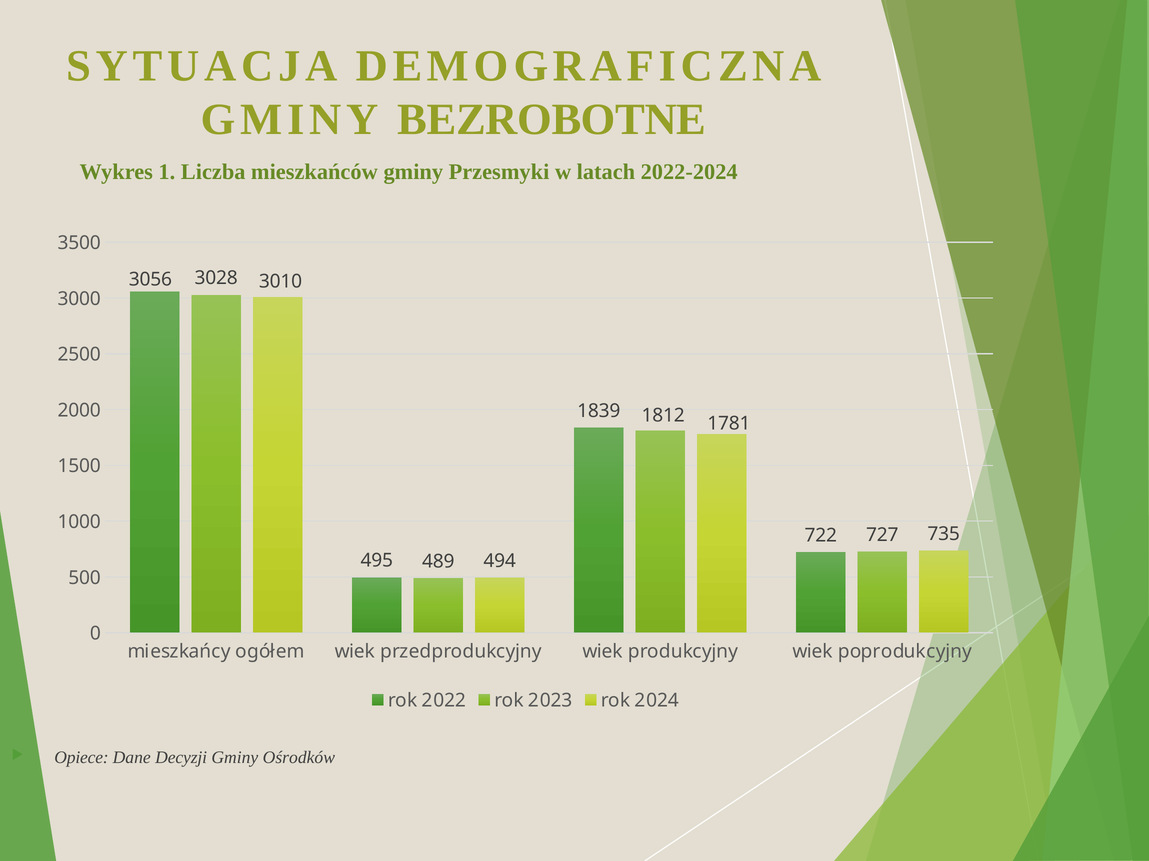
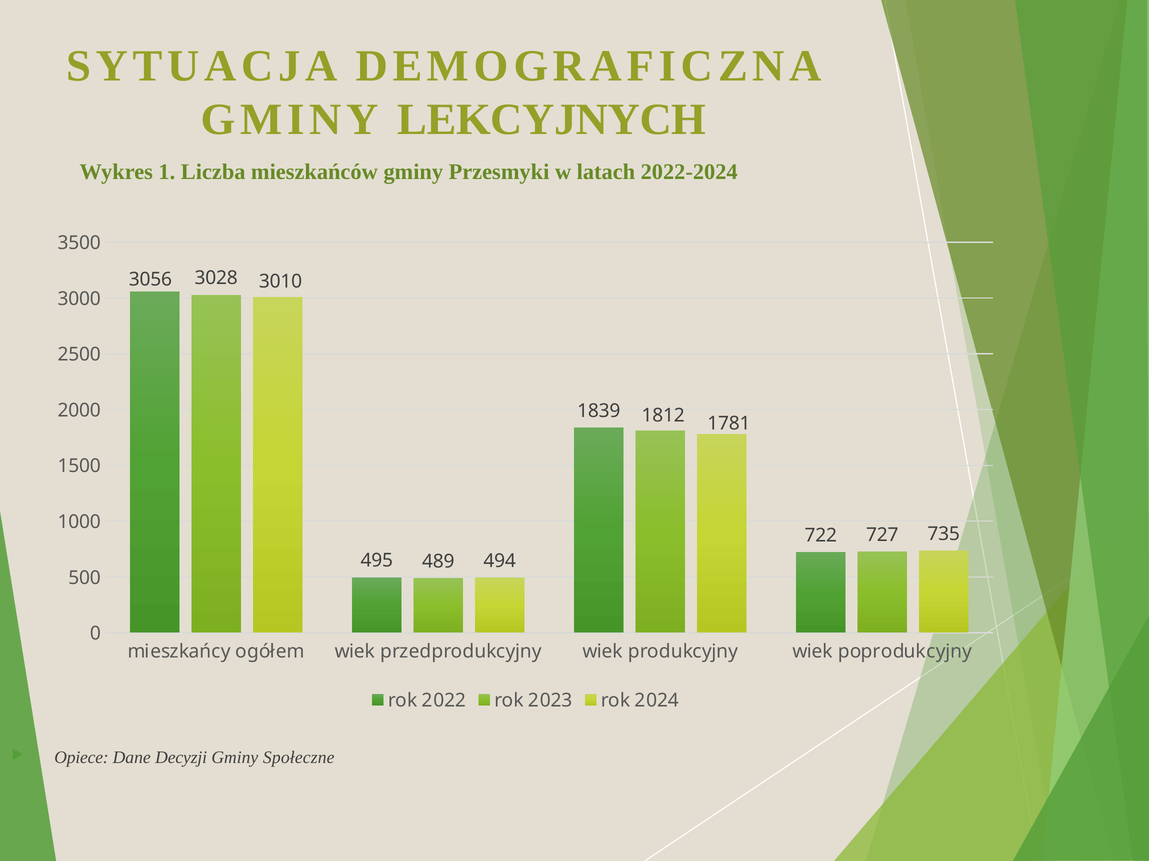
BEZROBOTNE: BEZROBOTNE -> LEKCYJNYCH (552, 120)
Ośrodków: Ośrodków -> Społeczne (299, 758)
